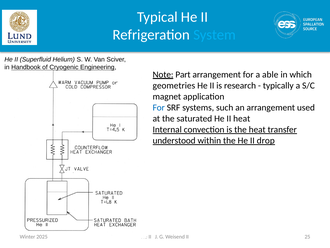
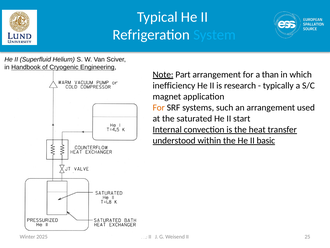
able: able -> than (270, 74)
geometries: geometries -> inefficiency (174, 85)
For colour: blue -> orange (159, 107)
II heat: heat -> start (242, 118)
drop: drop -> basic (266, 140)
